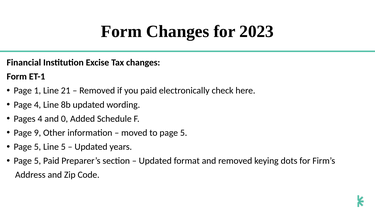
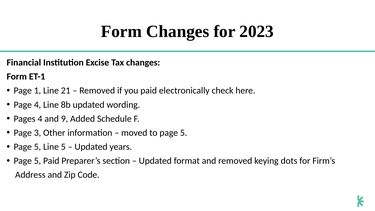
0: 0 -> 9 (64, 119)
9: 9 -> 3 (37, 133)
